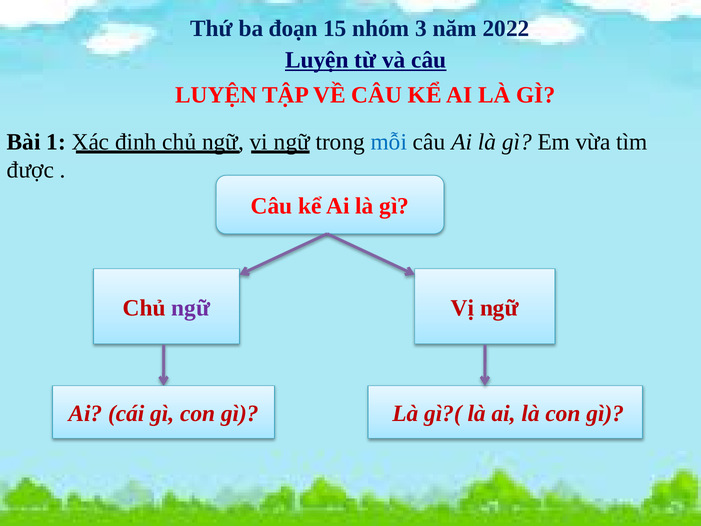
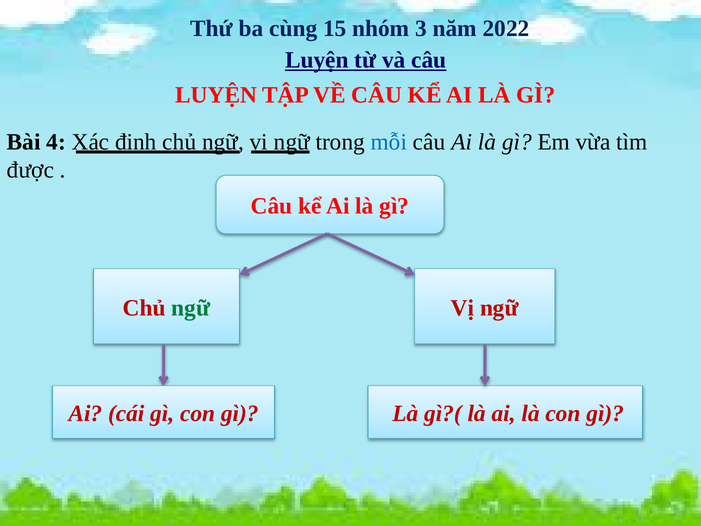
đoạn: đoạn -> cùng (293, 28)
1: 1 -> 4 (56, 142)
ngữ colour: purple -> green (191, 308)
